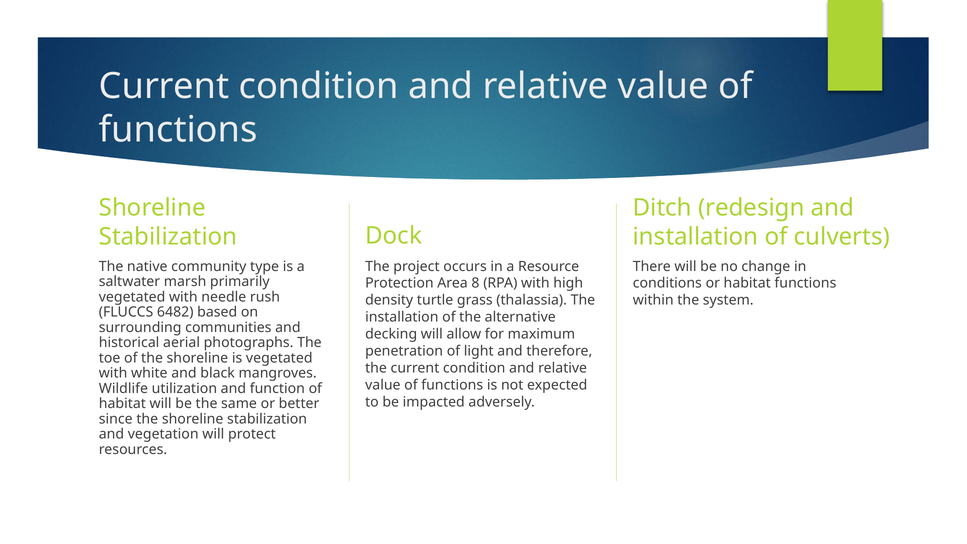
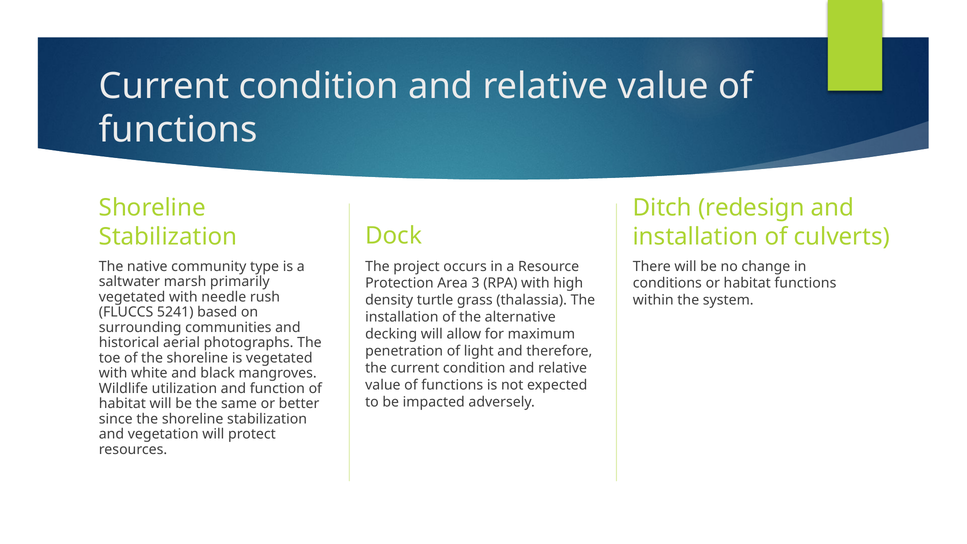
8: 8 -> 3 (475, 283)
6482: 6482 -> 5241 (175, 312)
